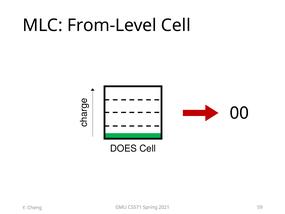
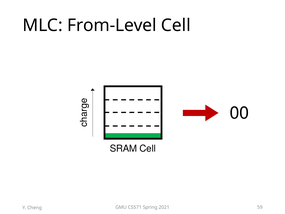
DOES: DOES -> SRAM (124, 148)
